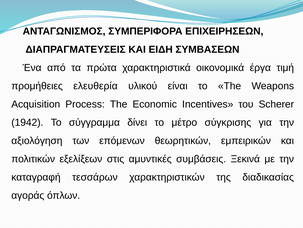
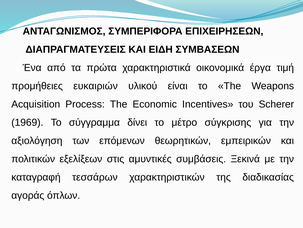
ελευθερία: ελευθερία -> ευκαιριών (96, 86)
1942: 1942 -> 1969 (27, 122)
